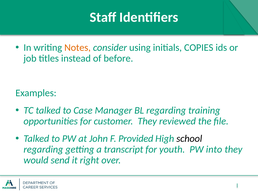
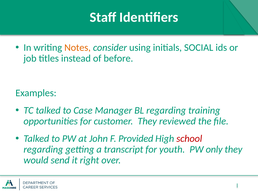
COPIES: COPIES -> SOCIAL (199, 47)
school colour: black -> red (189, 138)
into: into -> only (214, 149)
